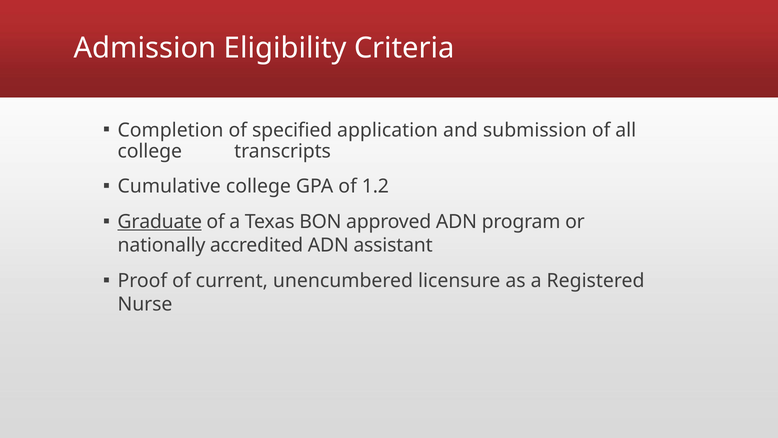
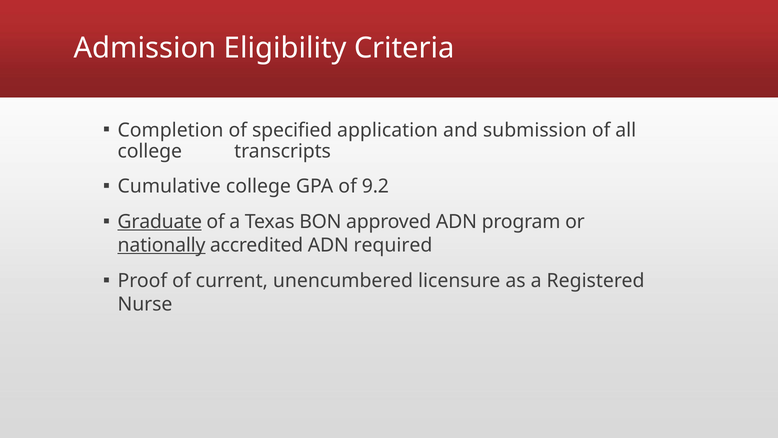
1.2: 1.2 -> 9.2 (375, 186)
nationally underline: none -> present (162, 245)
assistant: assistant -> required (393, 245)
